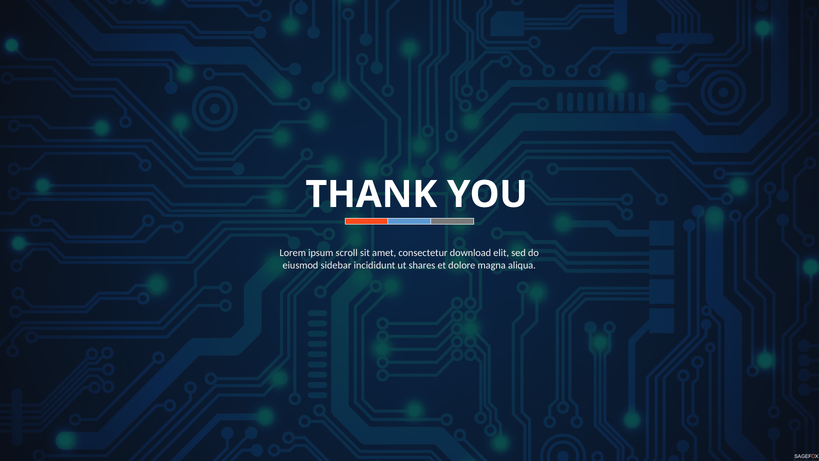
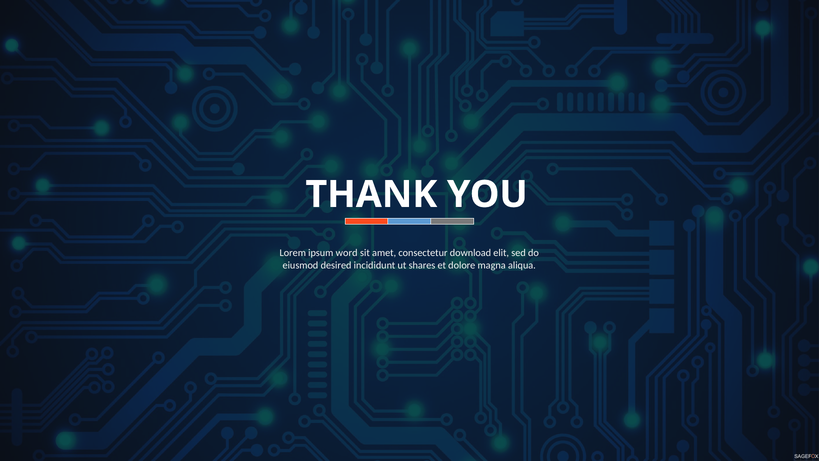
scroll: scroll -> word (347, 253)
sidebar: sidebar -> desired (336, 265)
